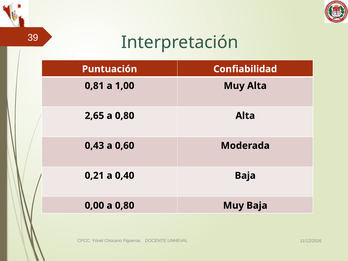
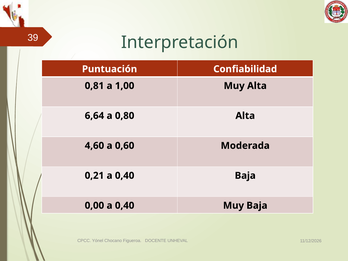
2,65: 2,65 -> 6,64 (94, 116)
0,43: 0,43 -> 4,60 (94, 146)
0,00 a 0,80: 0,80 -> 0,40 (125, 206)
